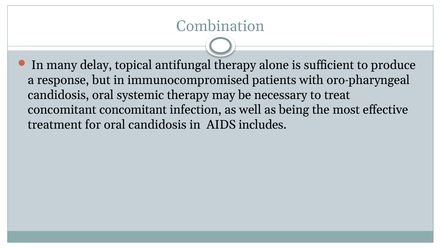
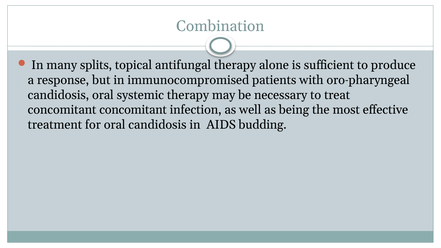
delay: delay -> splits (96, 65)
includes: includes -> budding (263, 125)
